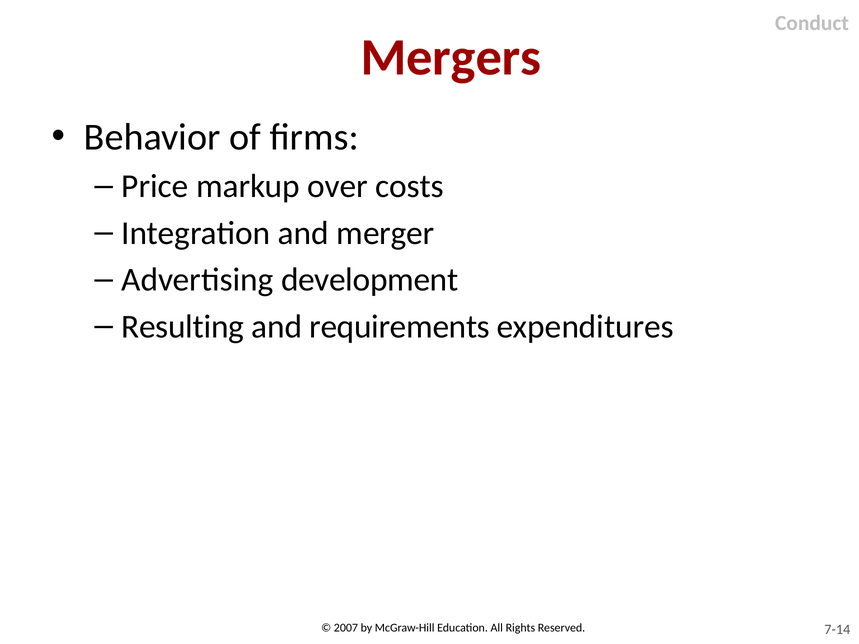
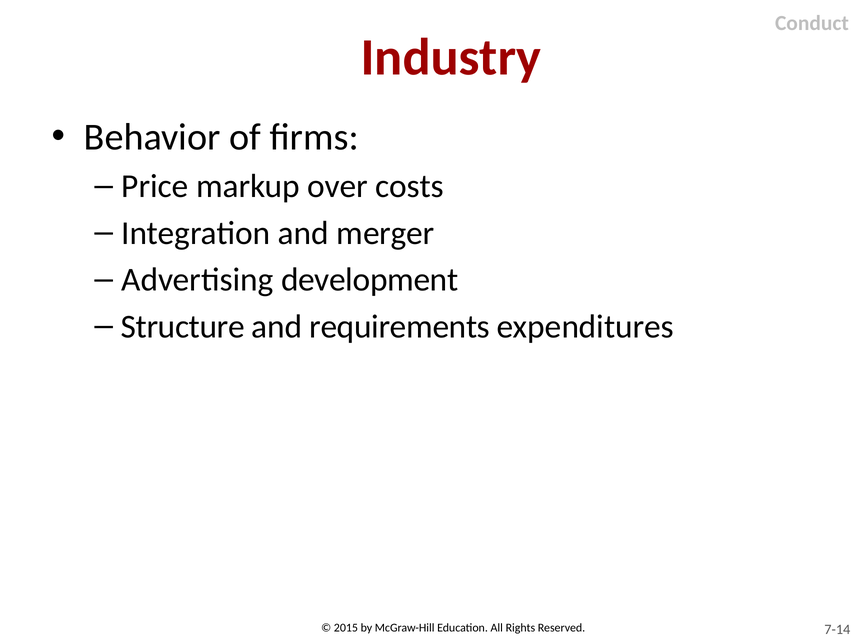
Mergers: Mergers -> Industry (451, 57)
Resulting: Resulting -> Structure (183, 327)
2007: 2007 -> 2015 (346, 628)
